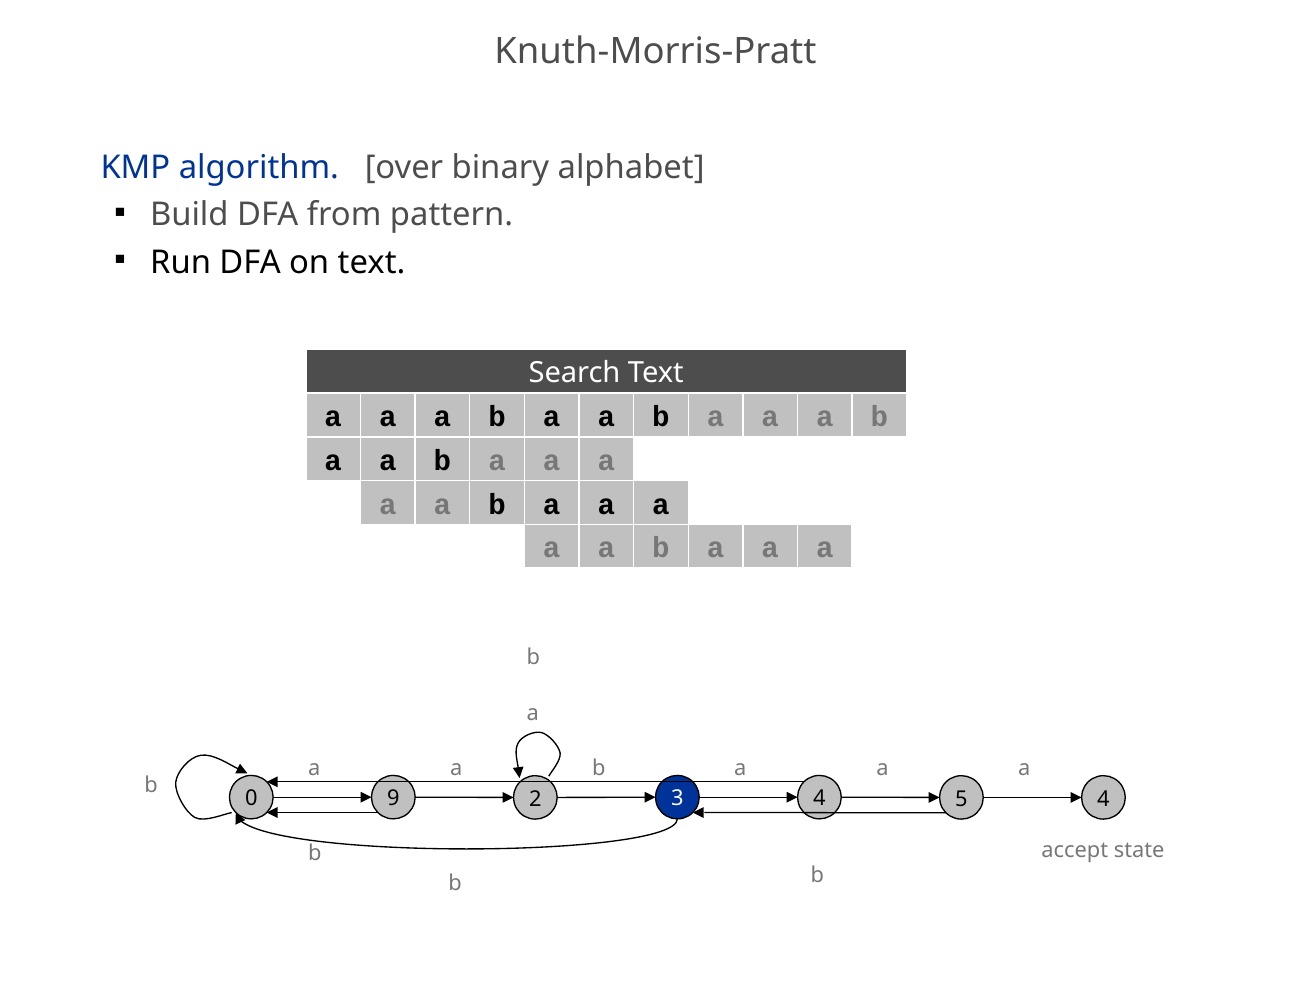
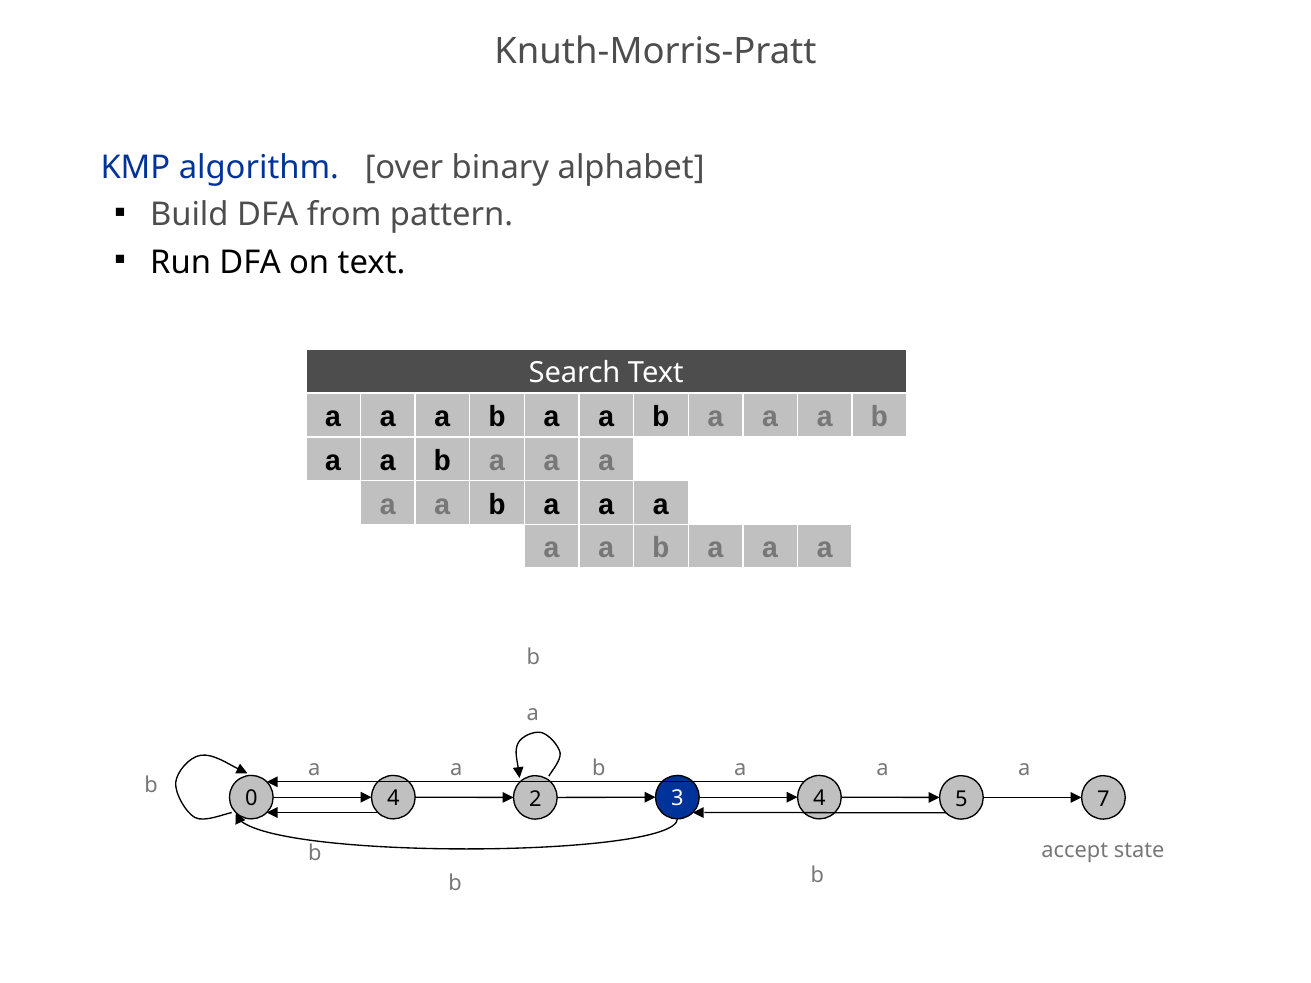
0 9: 9 -> 4 (393, 799)
5 4: 4 -> 7 (1103, 799)
